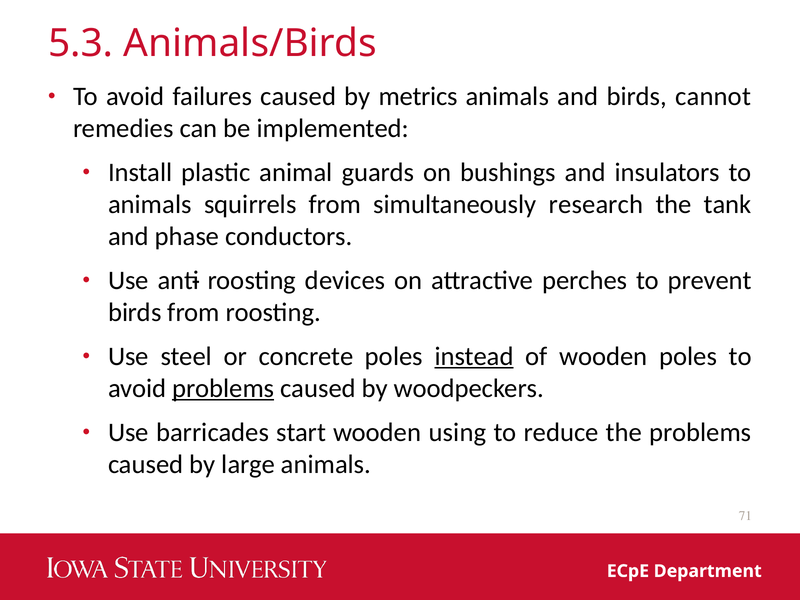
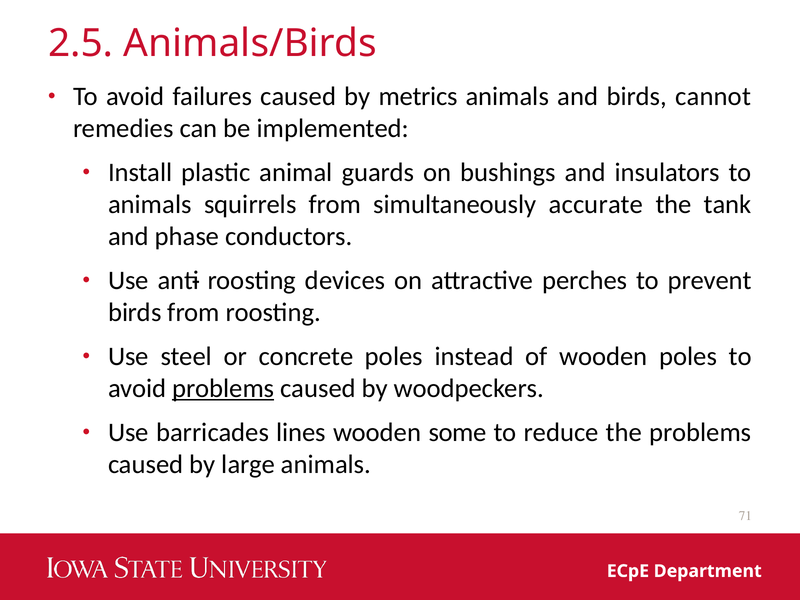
5.3: 5.3 -> 2.5 (81, 43)
research: research -> accurate (596, 204)
instead underline: present -> none (474, 356)
start: start -> lines (301, 432)
using: using -> some (458, 432)
